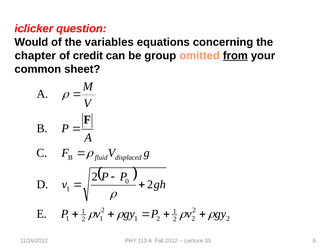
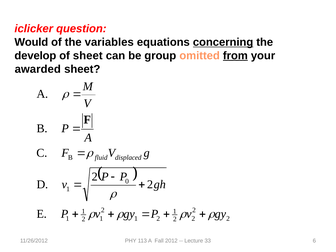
concerning underline: none -> present (223, 42)
chapter: chapter -> develop (35, 56)
of credit: credit -> sheet (88, 56)
common: common -> awarded (38, 69)
